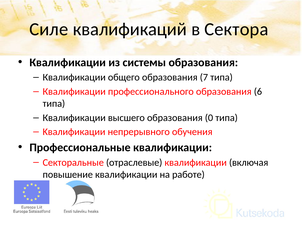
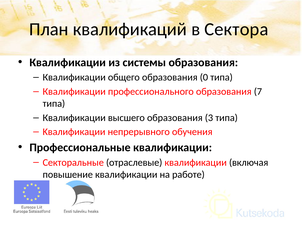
Силе: Силе -> План (49, 29)
7: 7 -> 0 (204, 77)
6: 6 -> 7 (258, 91)
0: 0 -> 3 (209, 117)
